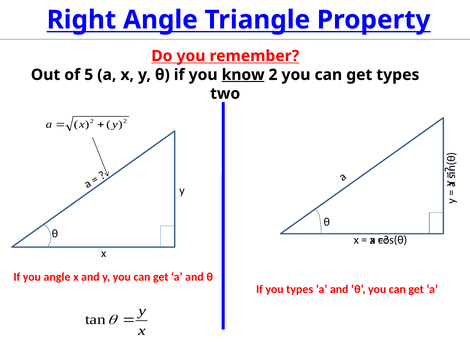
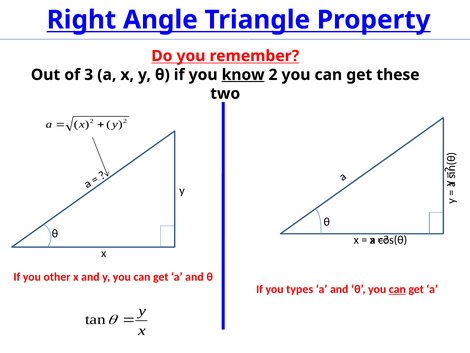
5: 5 -> 3 (89, 75)
get types: types -> these (398, 75)
you angle: angle -> other (57, 276)
can underline: none -> present (397, 289)
